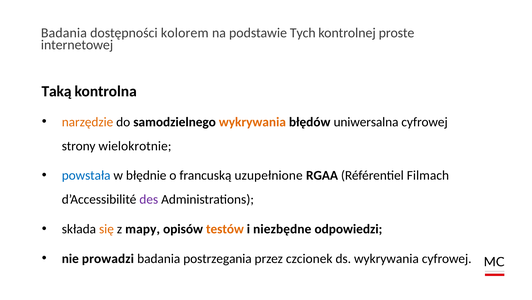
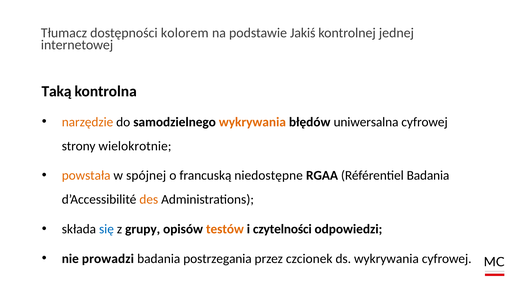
Badania: Badania -> Tłumacz (64, 33)
Tych: Tych -> Jakiś (303, 33)
proste: proste -> jednej (396, 33)
powstała colour: blue -> orange (86, 175)
błędnie: błędnie -> spójnej (146, 175)
uzupełnione: uzupełnione -> niedostępne (269, 175)
Référentiel Filmach: Filmach -> Badania (428, 175)
des colour: purple -> orange (149, 199)
się colour: orange -> blue (106, 228)
mapy: mapy -> grupy (143, 228)
niezbędne: niezbędne -> czytelności (282, 228)
